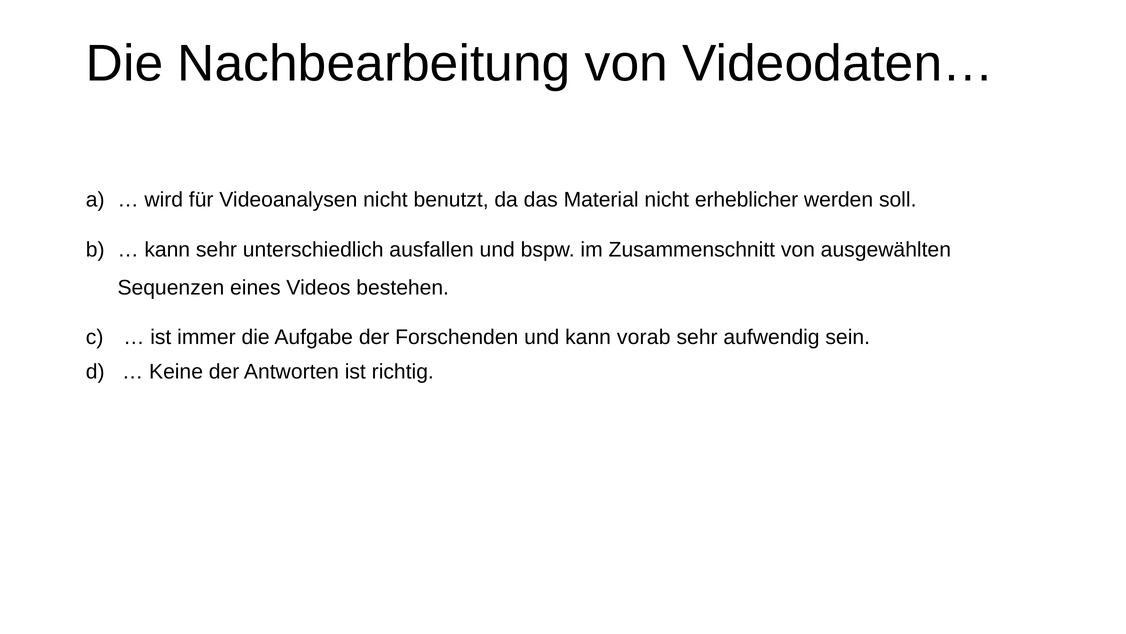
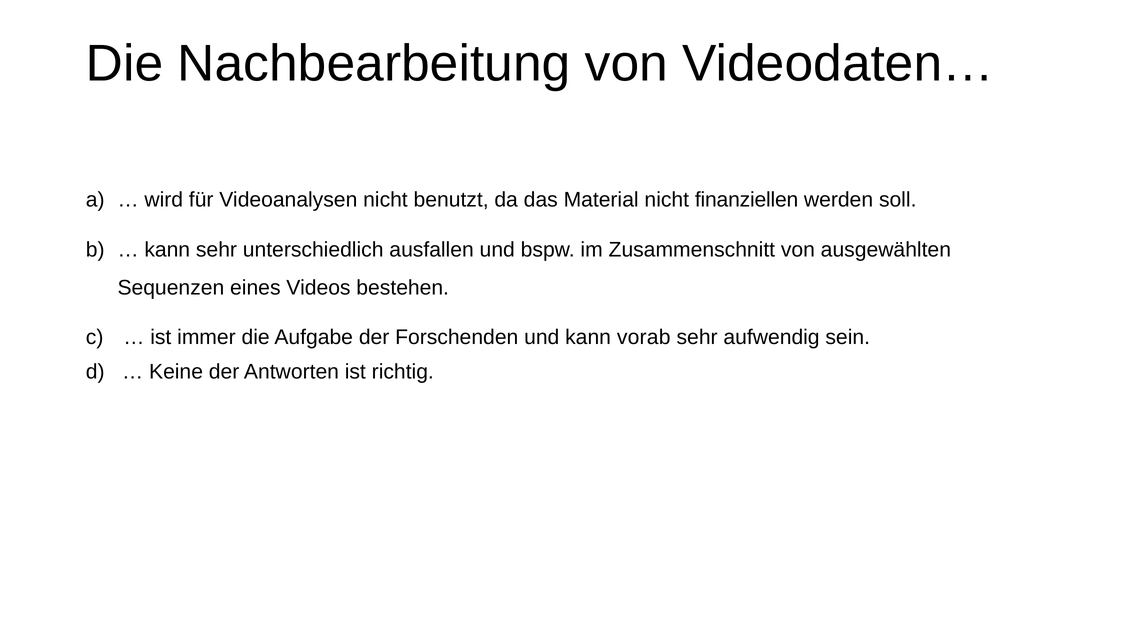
erheblicher: erheblicher -> finanziellen (747, 200)
